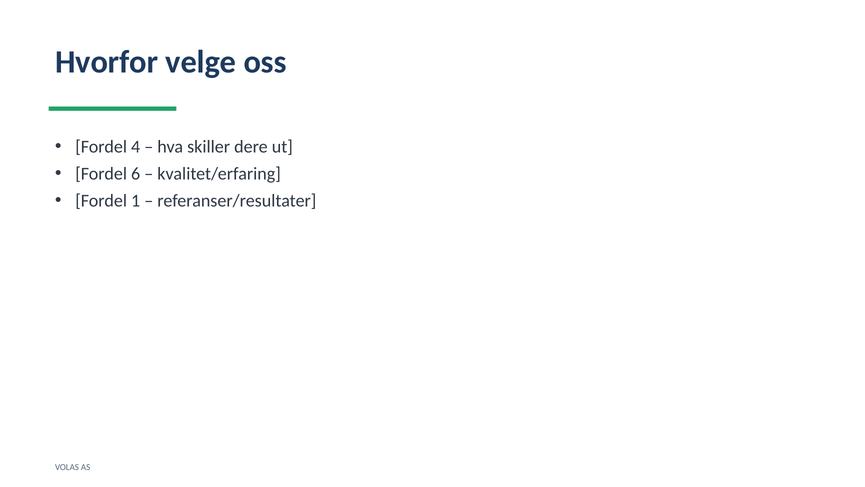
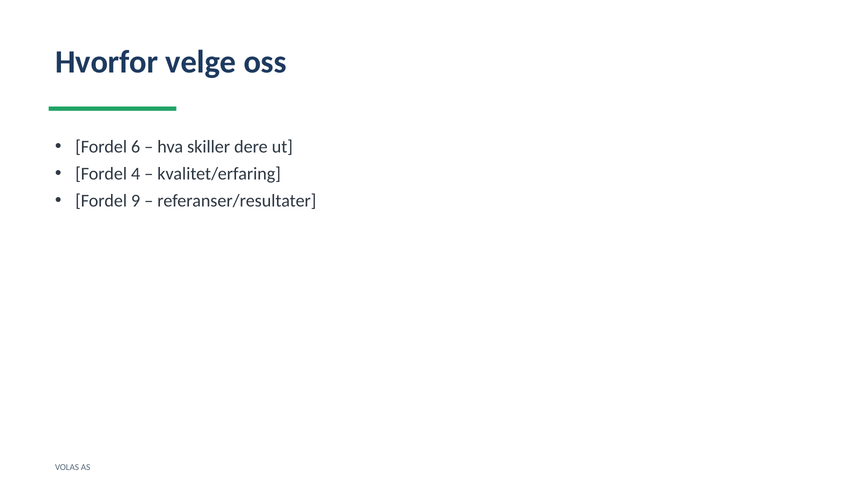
4: 4 -> 6 (136, 147)
6: 6 -> 4 (136, 174)
1: 1 -> 9 (136, 201)
